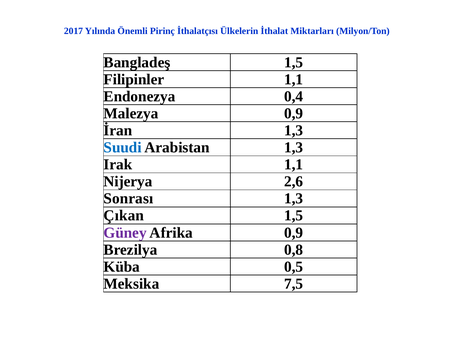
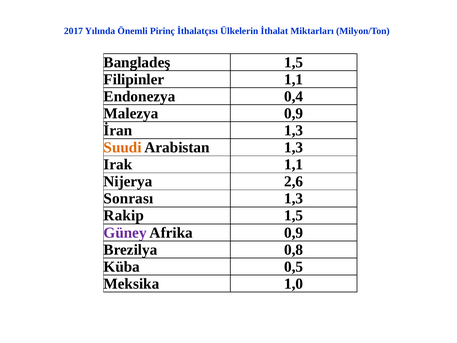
Suudi colour: blue -> orange (123, 147)
Çıkan: Çıkan -> Rakip (124, 215)
7,5: 7,5 -> 1,0 (294, 284)
